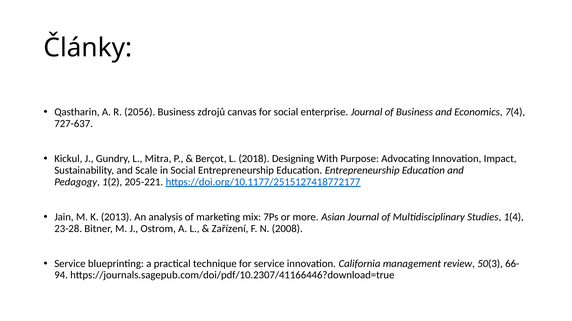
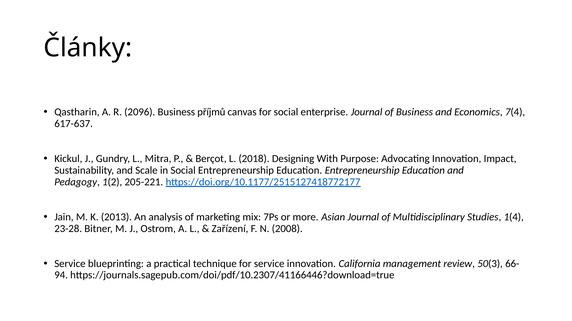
2056: 2056 -> 2096 (140, 112)
zdrojů: zdrojů -> příjmů (211, 112)
727-637: 727-637 -> 617-637 (74, 124)
